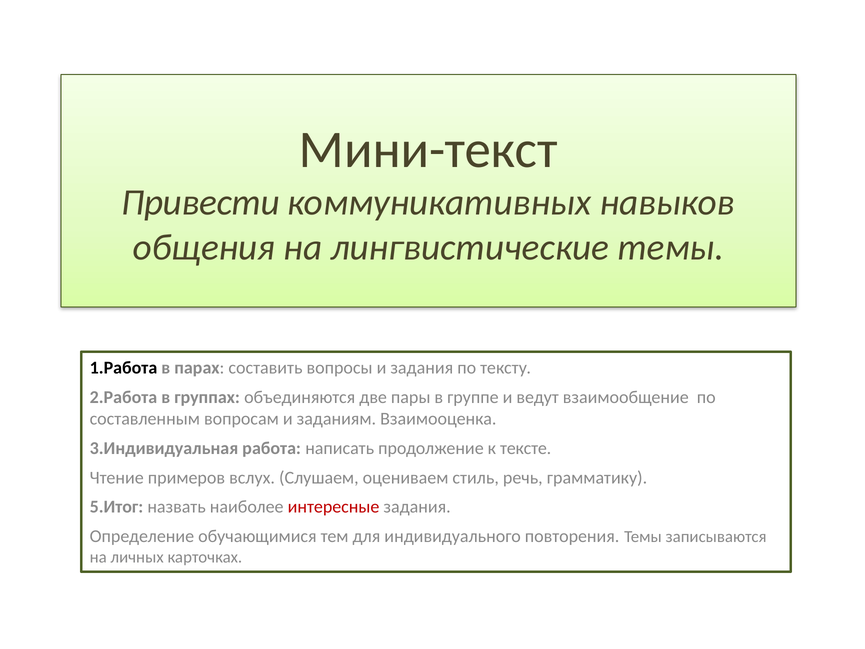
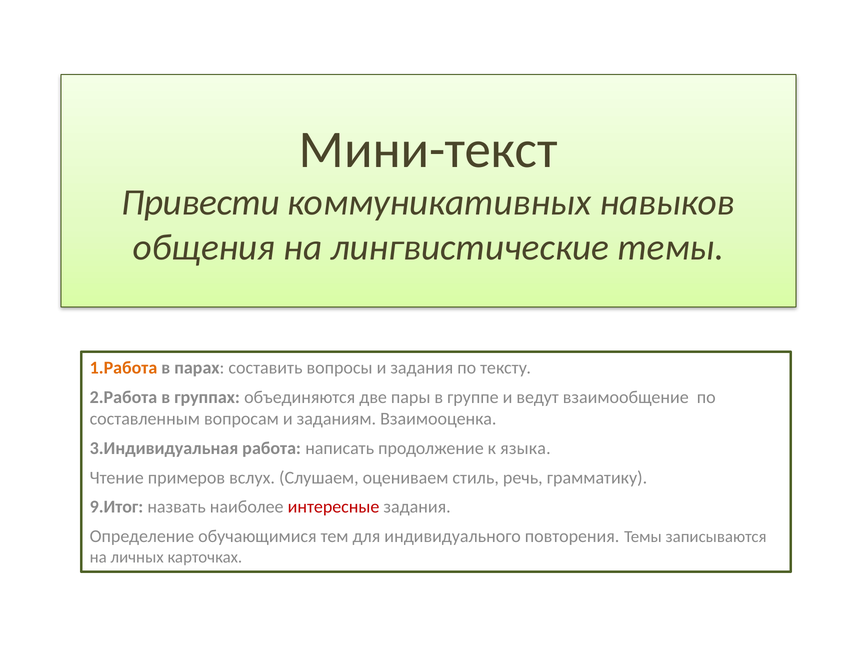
1.Работа colour: black -> orange (123, 368)
тексте: тексте -> языка (525, 448)
5.Итог: 5.Итог -> 9.Итог (116, 507)
